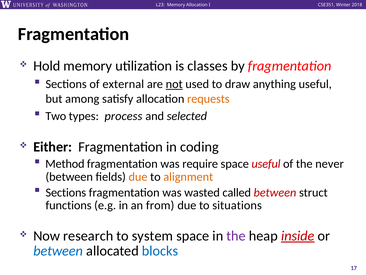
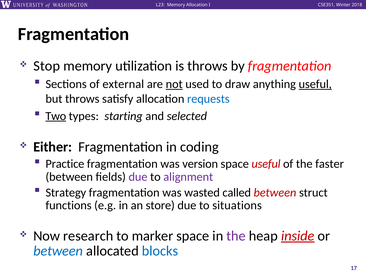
Hold: Hold -> Stop (47, 66)
is classes: classes -> throws (208, 66)
useful underline: none -> present (315, 84)
but among: among -> throws (82, 99)
requests colour: orange -> blue (208, 99)
Two underline: none -> present (56, 116)
process: process -> starting (124, 116)
Method: Method -> Practice (65, 164)
require: require -> version (200, 164)
never: never -> faster (330, 164)
due colour: orange -> purple (138, 176)
alignment colour: orange -> purple (188, 176)
Sections: Sections -> Strategy (66, 192)
from: from -> store (160, 205)
system: system -> marker (153, 235)
